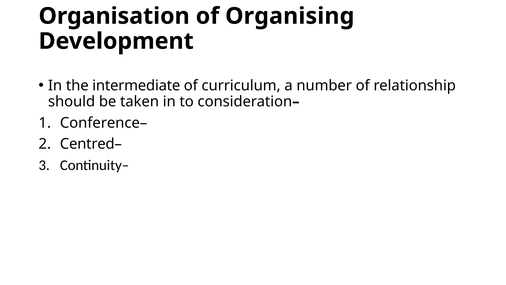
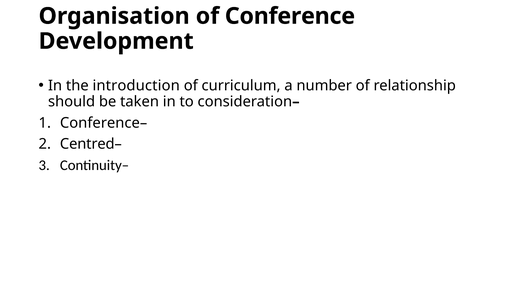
Organising: Organising -> Conference (290, 16)
intermediate: intermediate -> introduction (136, 86)
